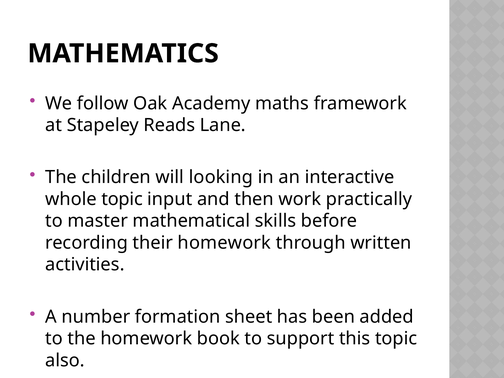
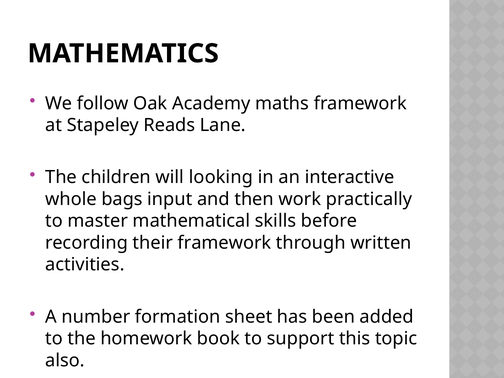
whole topic: topic -> bags (122, 199)
their homework: homework -> framework (224, 243)
